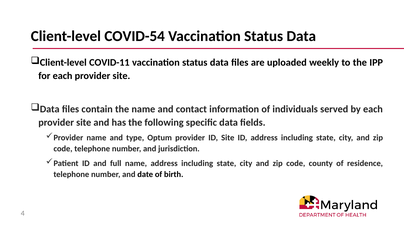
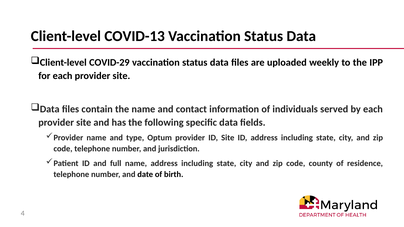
COVID-54: COVID-54 -> COVID-13 (135, 36)
COVID-11: COVID-11 -> COVID-29 (109, 62)
